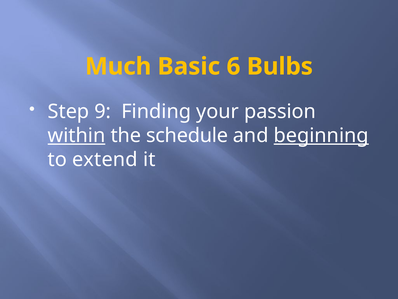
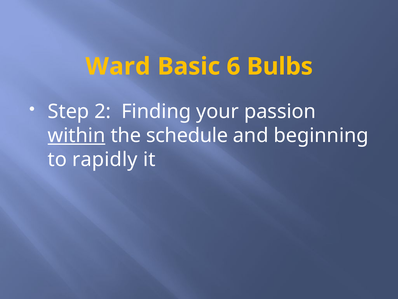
Much: Much -> Ward (118, 66)
9: 9 -> 2 (103, 111)
beginning underline: present -> none (321, 135)
extend: extend -> rapidly (105, 159)
